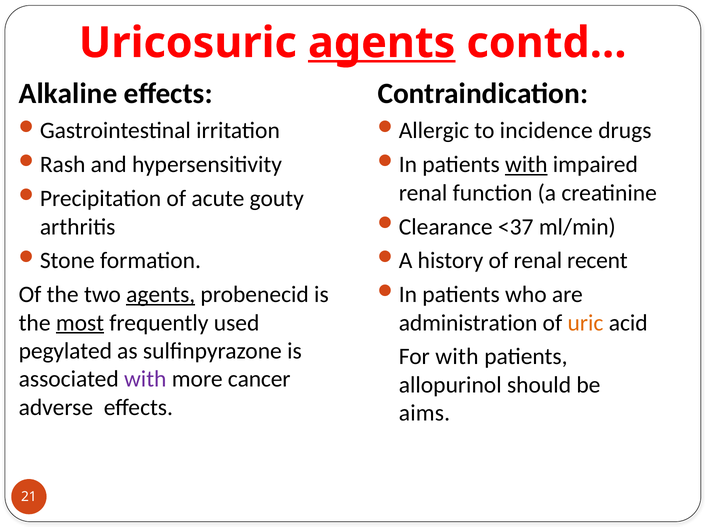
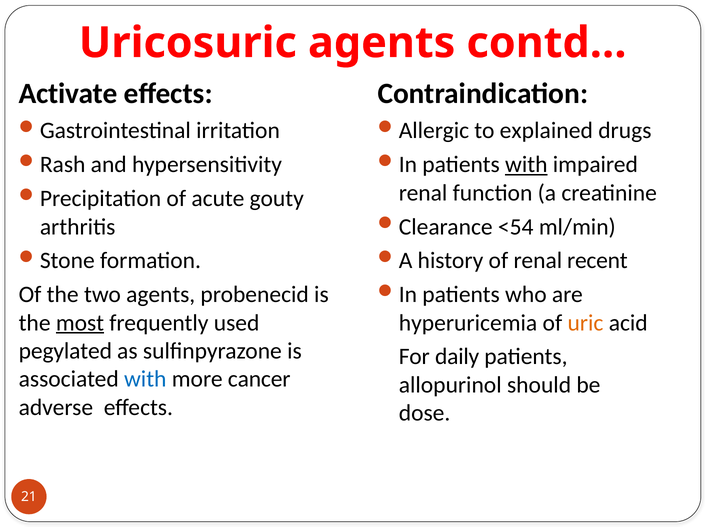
agents underline: present -> none (382, 43)
Alkaline: Alkaline -> Activate (68, 94)
incidence: incidence -> explained (546, 131)
<37: <37 -> <54 (516, 227)
agents underline: present -> none (161, 295)
administration: administration -> hyperuricemia (468, 323)
For with: with -> daily (457, 357)
with colour: purple -> blue (145, 380)
aims: aims -> dose (425, 413)
